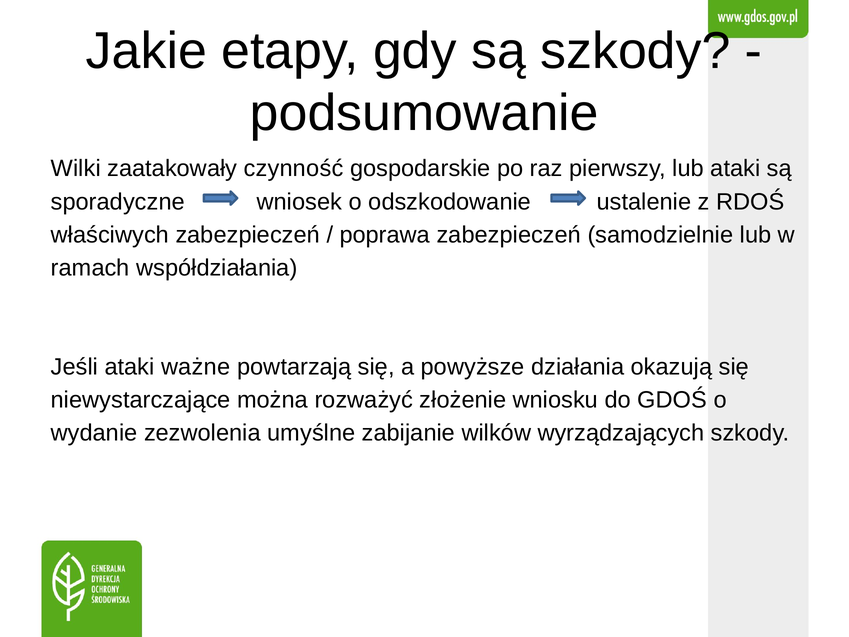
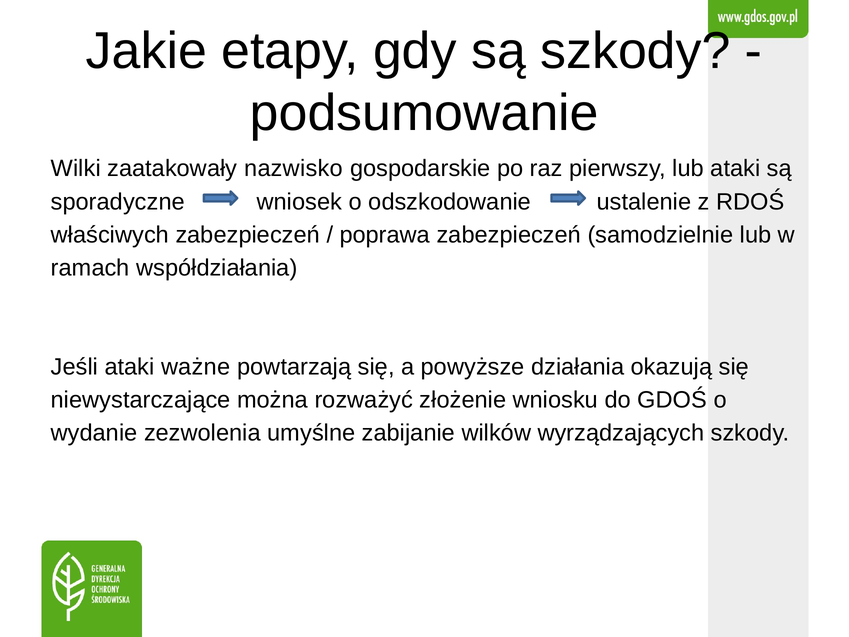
czynność: czynność -> nazwisko (294, 169)
